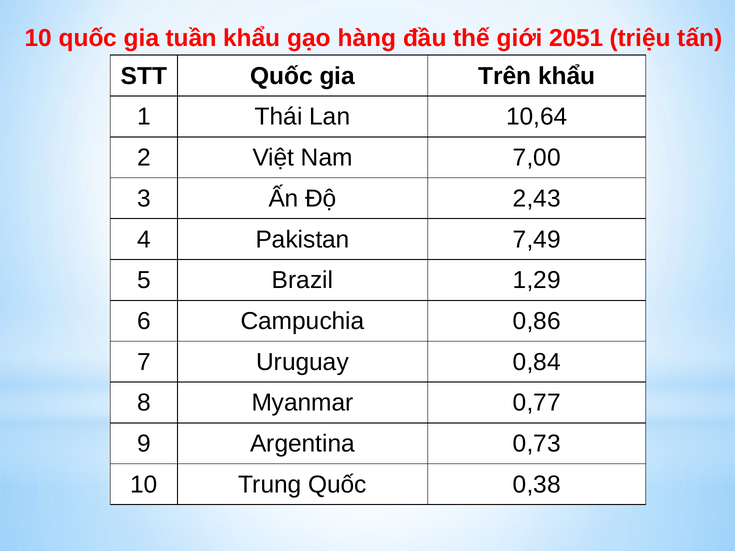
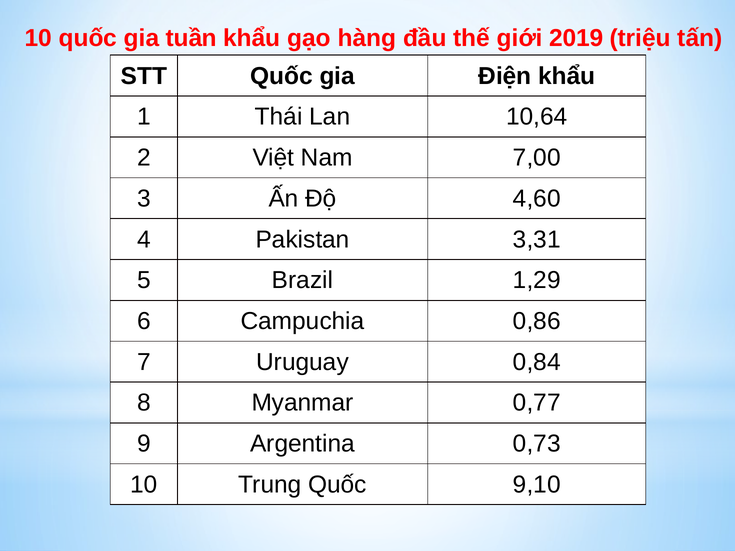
2051: 2051 -> 2019 (576, 38)
Trên: Trên -> Điện (505, 76)
2,43: 2,43 -> 4,60 (537, 199)
7,49: 7,49 -> 3,31 (537, 240)
0,38: 0,38 -> 9,10 (537, 485)
